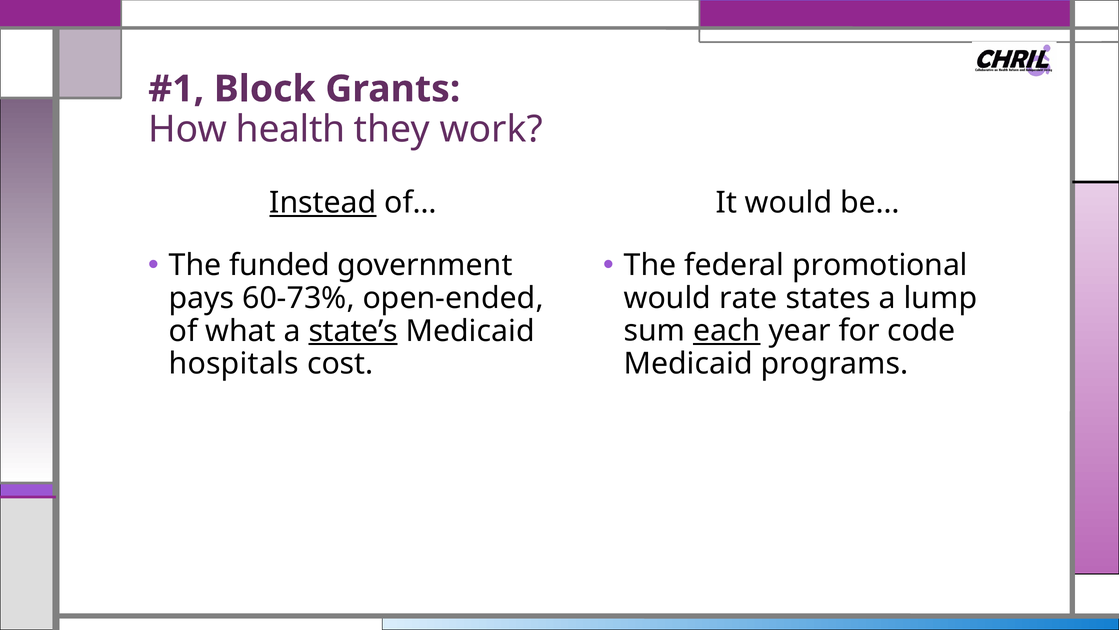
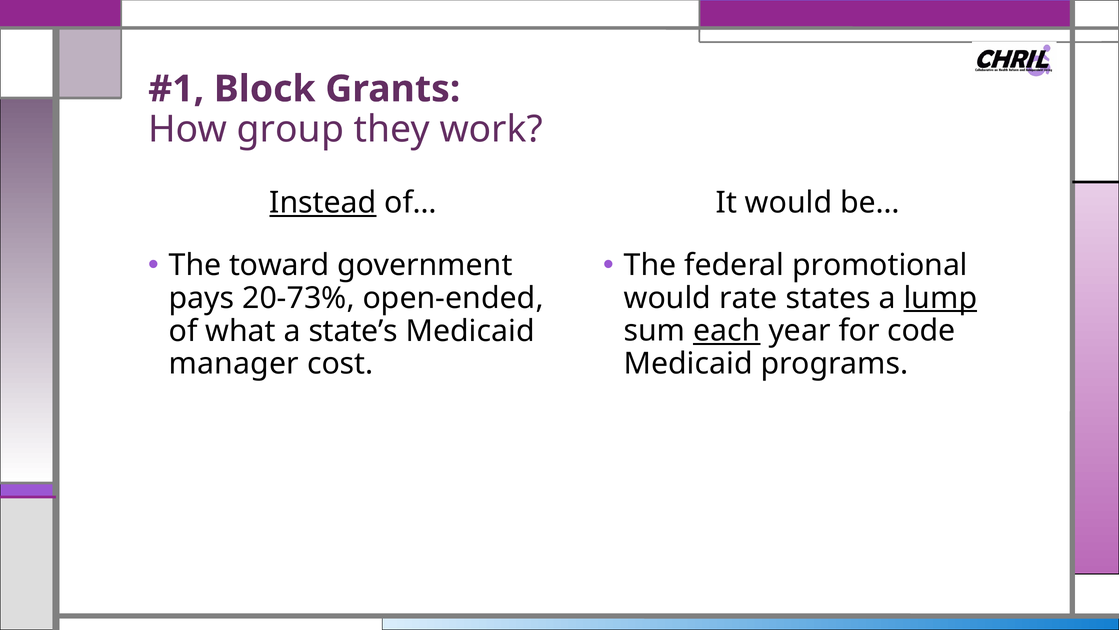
health: health -> group (290, 129)
funded: funded -> toward (279, 265)
lump underline: none -> present (940, 298)
60-73%: 60-73% -> 20-73% (298, 298)
state’s underline: present -> none (353, 331)
hospitals: hospitals -> manager (234, 364)
